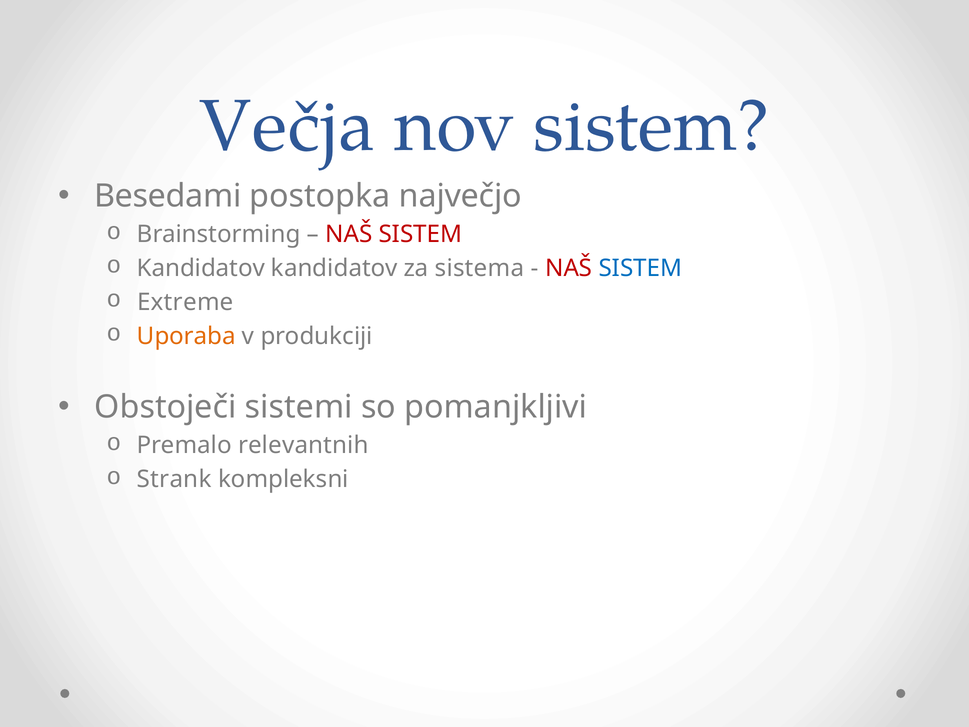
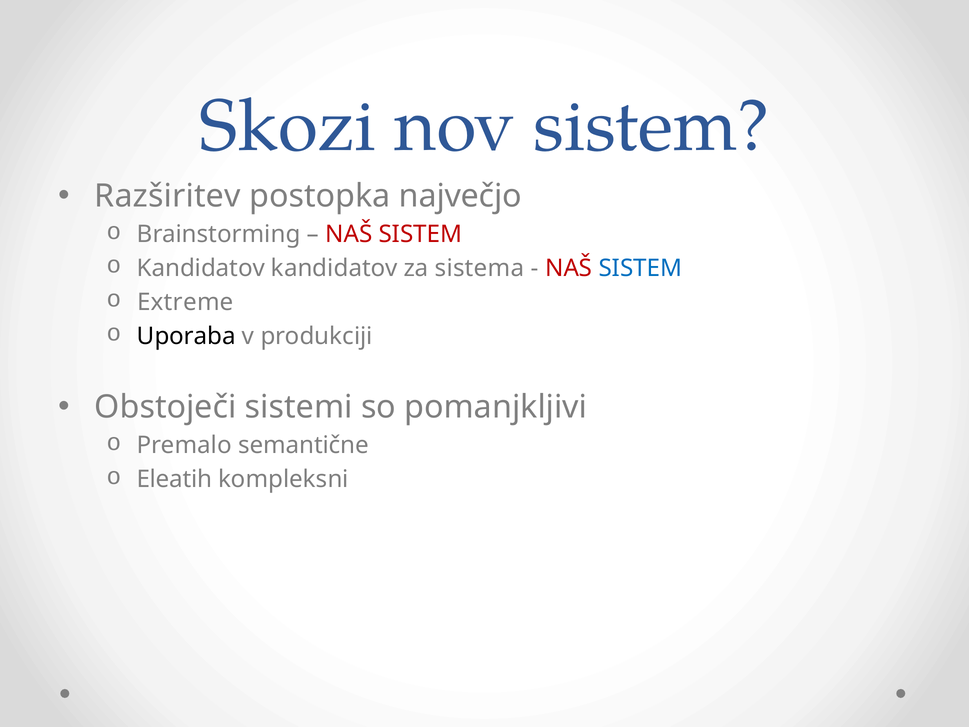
Večja: Večja -> Skozi (287, 126)
Besedami: Besedami -> Razširitev (168, 196)
Uporaba colour: orange -> black (186, 336)
relevantnih: relevantnih -> semantične (303, 445)
Strank: Strank -> Eleatih (174, 479)
